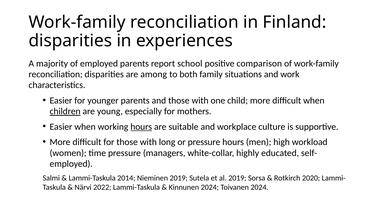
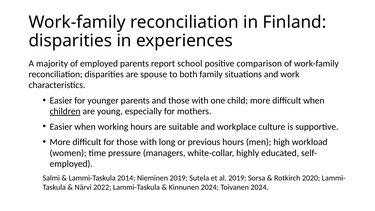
among: among -> spouse (154, 74)
hours underline: present -> none (141, 127)
or pressure: pressure -> previous (204, 142)
